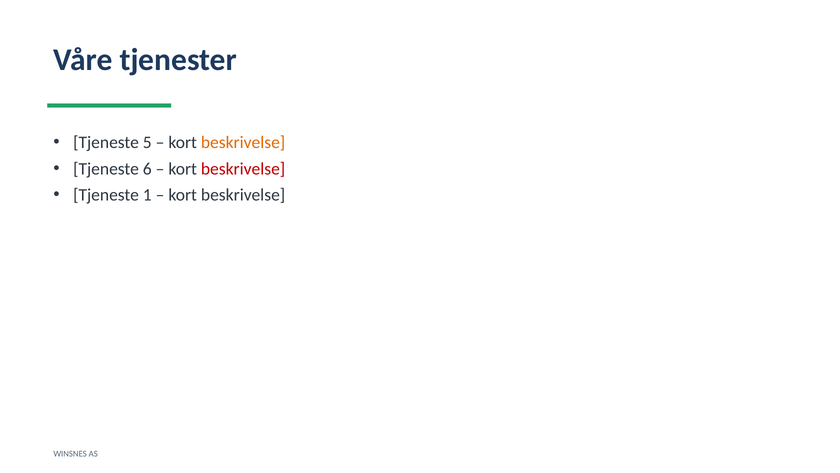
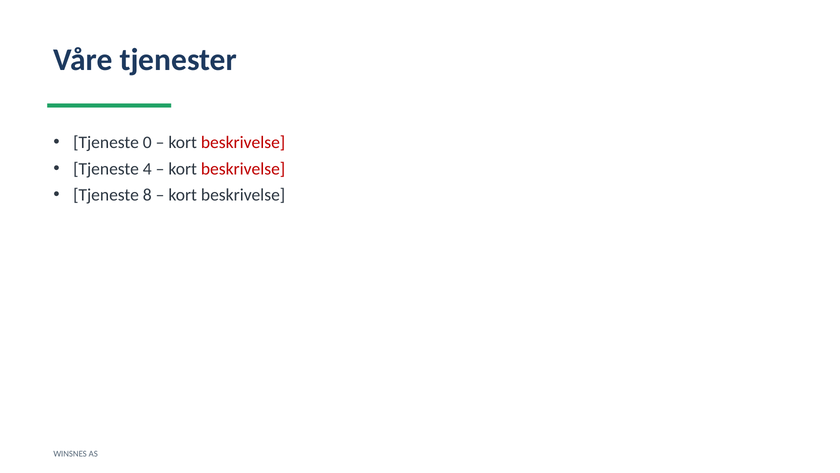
5: 5 -> 0 (147, 142)
beskrivelse colour: orange -> red (243, 142)
6: 6 -> 4 (147, 169)
1: 1 -> 8 (147, 195)
